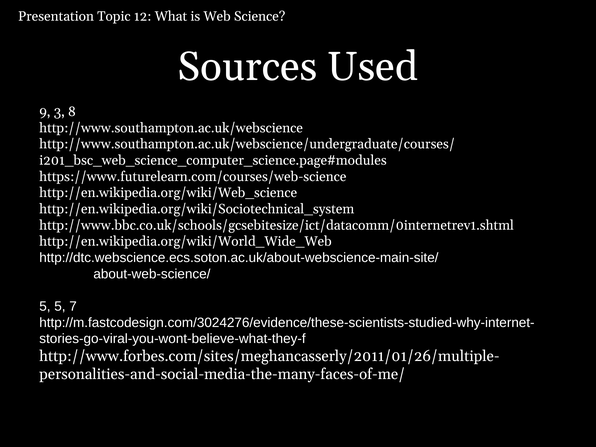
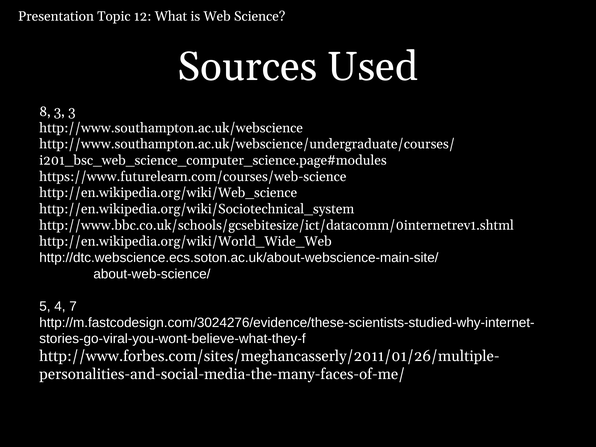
9: 9 -> 8 (45, 112)
3 8: 8 -> 3 (72, 112)
5 5: 5 -> 4 (60, 306)
